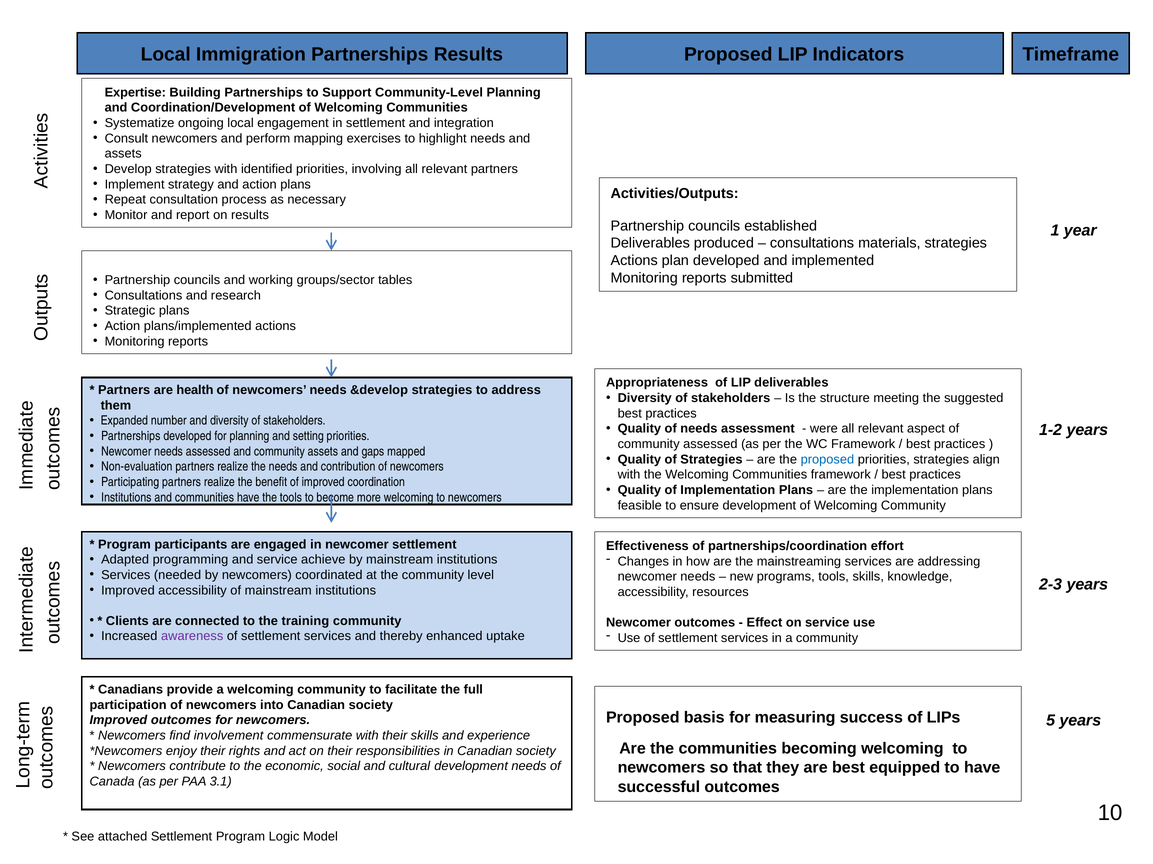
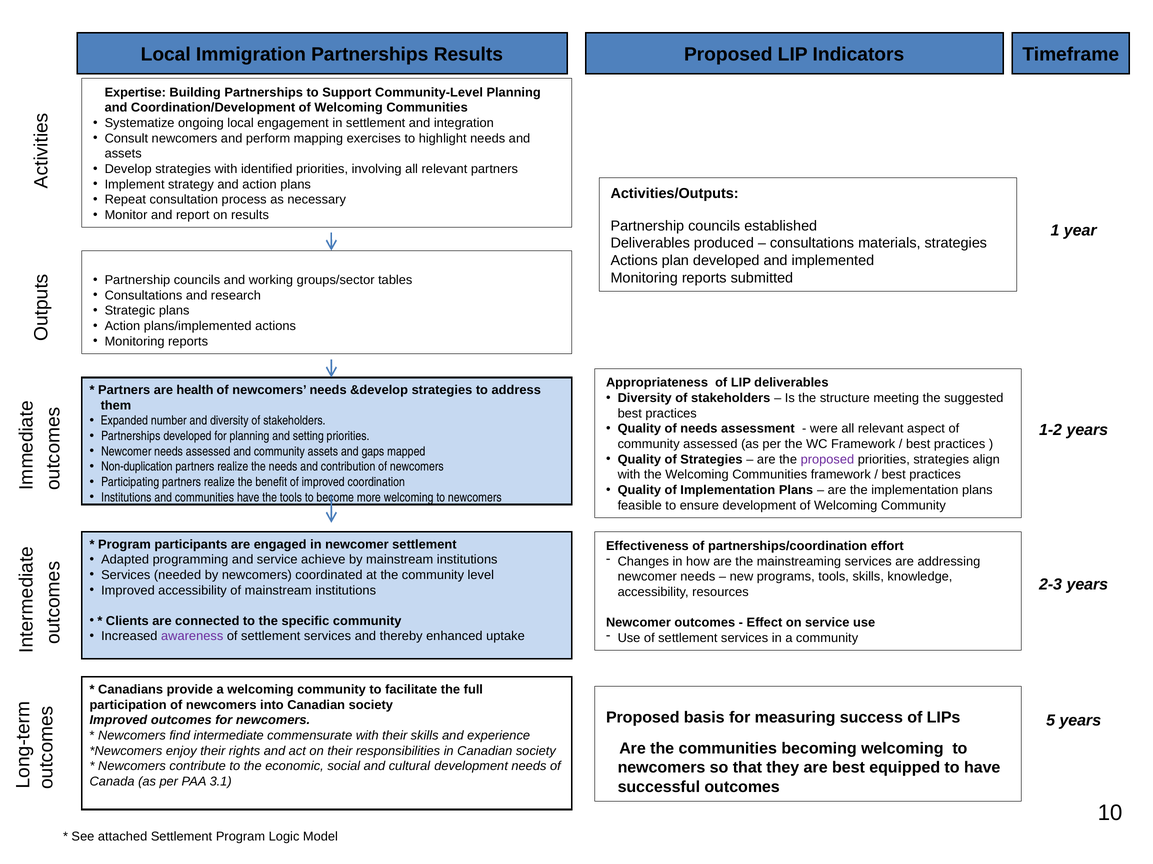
proposed colour: blue -> purple (827, 460)
Non-evaluation: Non-evaluation -> Non-duplication (137, 467)
training: training -> specific (305, 621)
involvement: involvement -> intermediate (229, 736)
